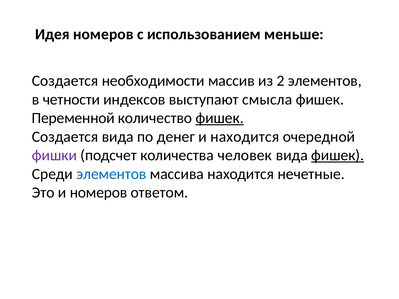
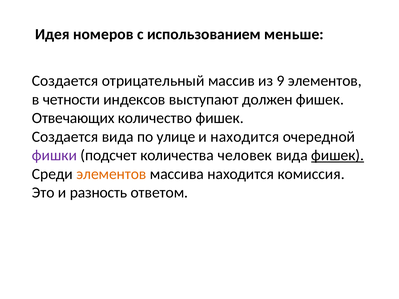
необходимости: необходимости -> отрицательный (153, 81)
2: 2 -> 9 (281, 81)
смысла: смысла -> должен (267, 100)
Переменной: Переменной -> Отвечающих (73, 118)
фишек underline: present -> none (220, 118)
денег: денег -> улице (176, 137)
элементов colour: blue -> orange (111, 174)
нечетные: нечетные -> комиссия (311, 174)
и номеров: номеров -> разность (99, 193)
